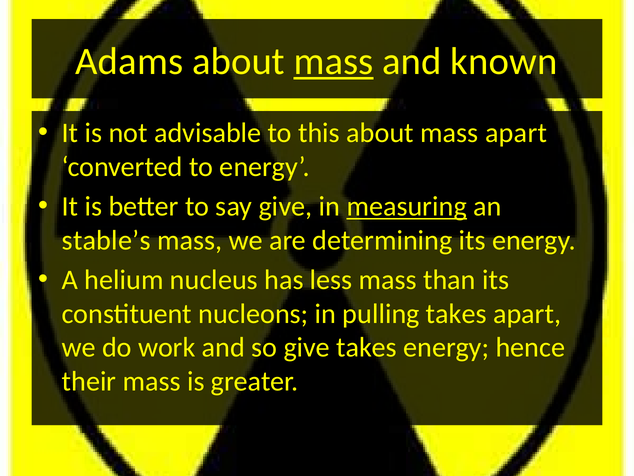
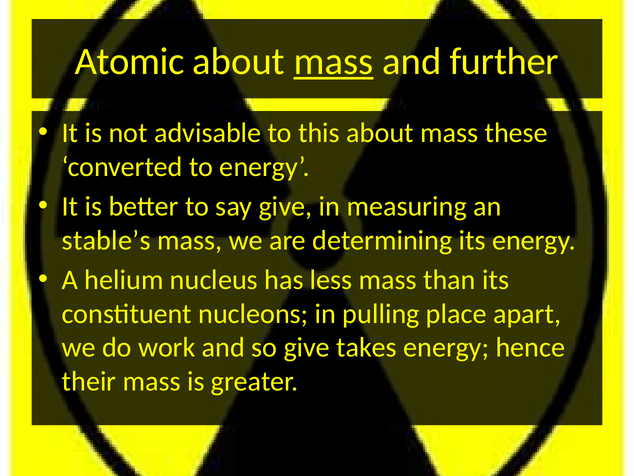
Adams: Adams -> Atomic (130, 61)
known: known -> further (504, 61)
mass apart: apart -> these (516, 133)
measuring underline: present -> none (407, 206)
pulling takes: takes -> place (456, 313)
